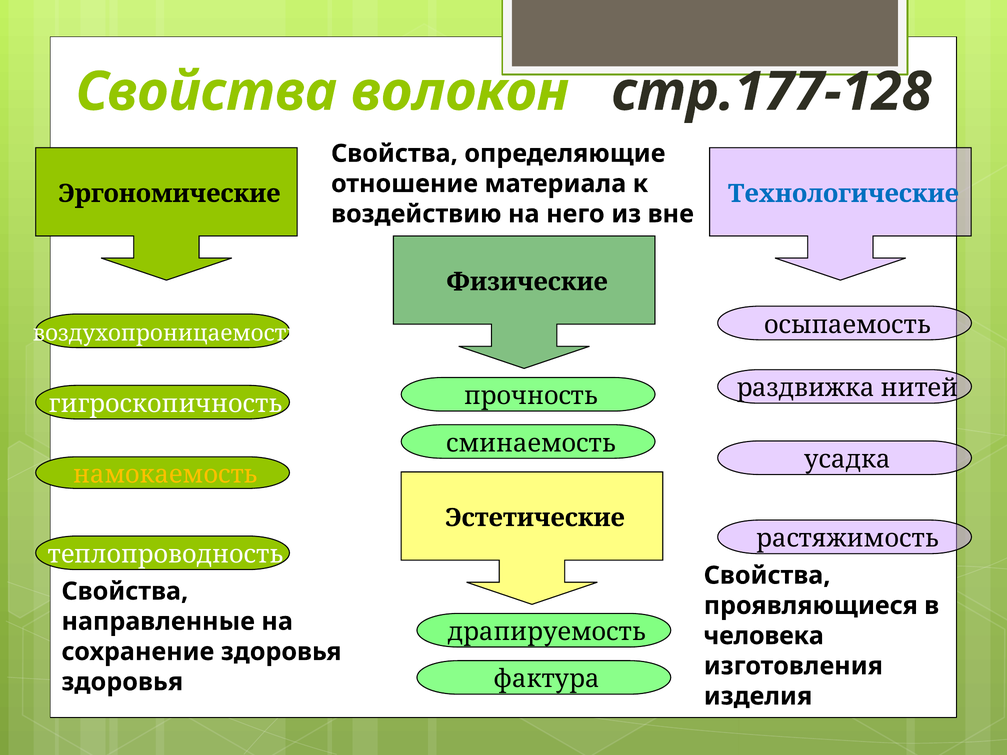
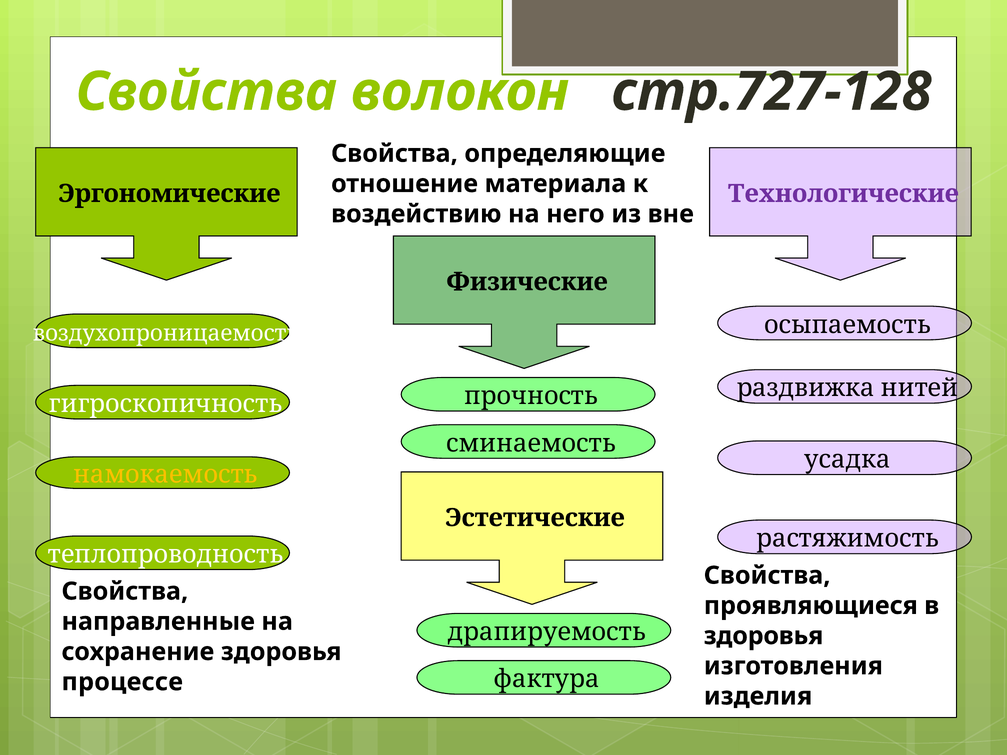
стр.177-128: стр.177-128 -> стр.727-128 (772, 92)
Технологические colour: blue -> purple (843, 194)
человека: человека -> здоровья (764, 636)
здоровья: здоровья -> процессе (122, 682)
